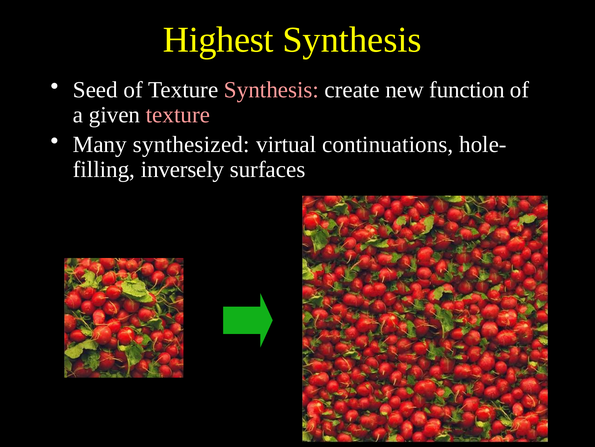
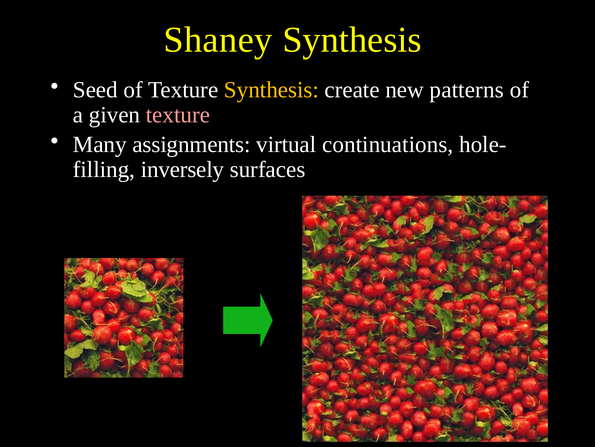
Highest: Highest -> Shaney (218, 40)
Synthesis colour: pink -> yellow (271, 90)
function: function -> patterns (467, 90)
synthesized: synthesized -> assignments (191, 144)
